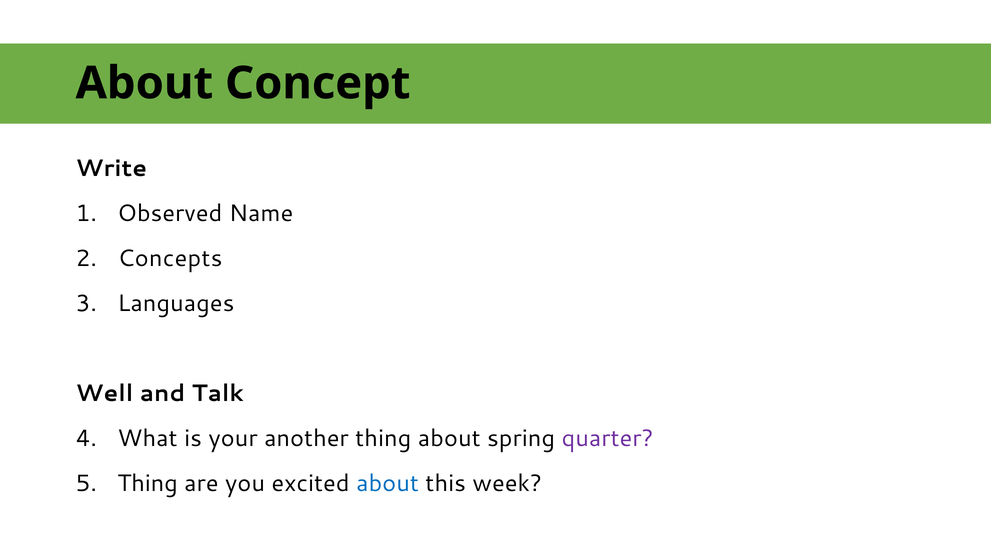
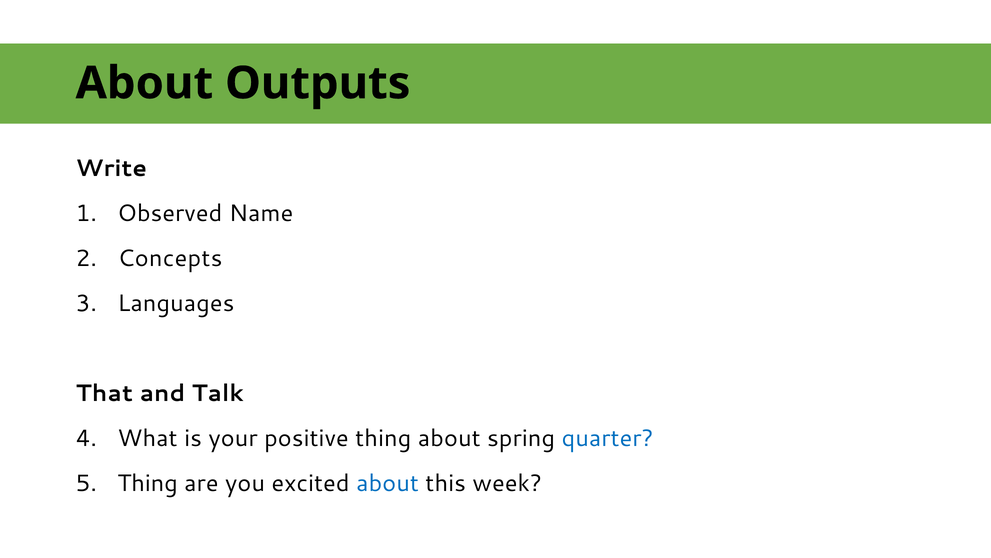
Concept: Concept -> Outputs (318, 83)
Well: Well -> That (104, 393)
another: another -> positive (306, 438)
quarter colour: purple -> blue (608, 438)
